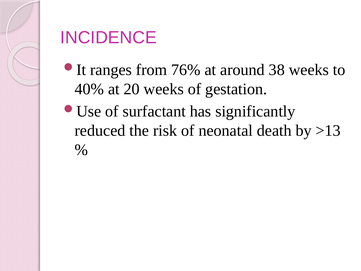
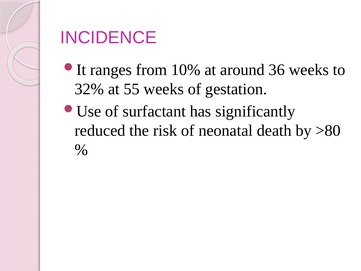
76%: 76% -> 10% (186, 70)
38: 38 -> 36 (277, 70)
40%: 40% -> 32% (89, 89)
20: 20 -> 55 (132, 89)
>13: >13 -> >80 (328, 130)
